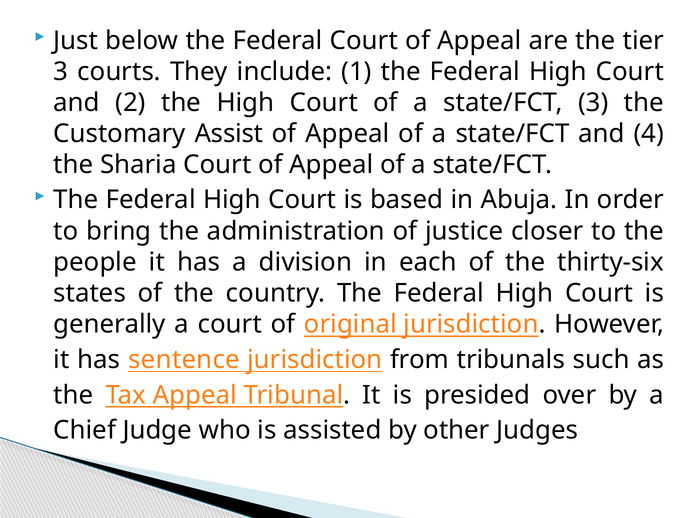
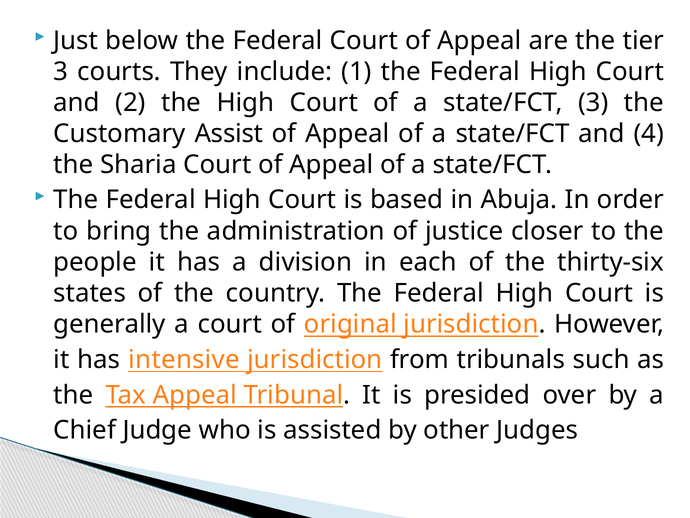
sentence: sentence -> intensive (184, 359)
